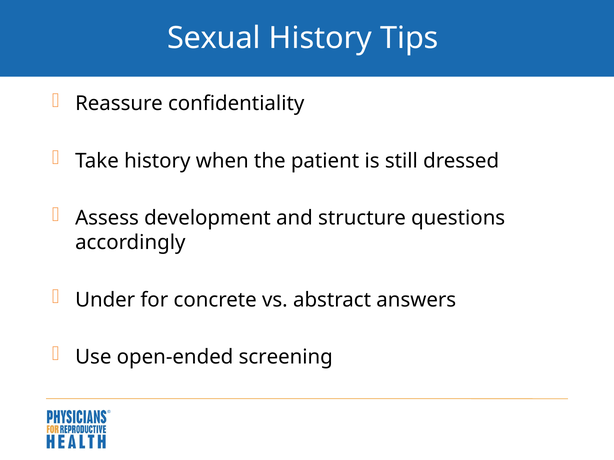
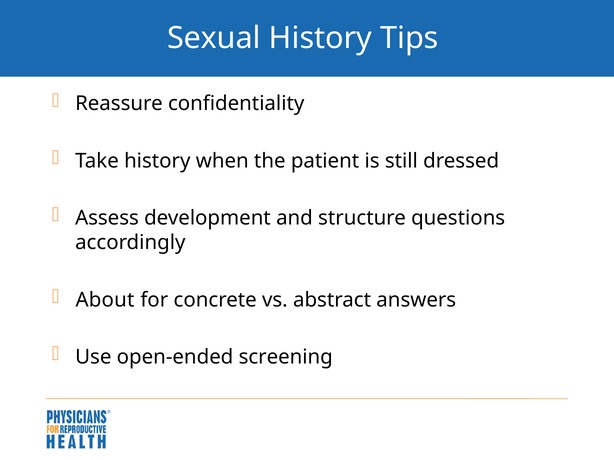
Under: Under -> About (105, 300)
